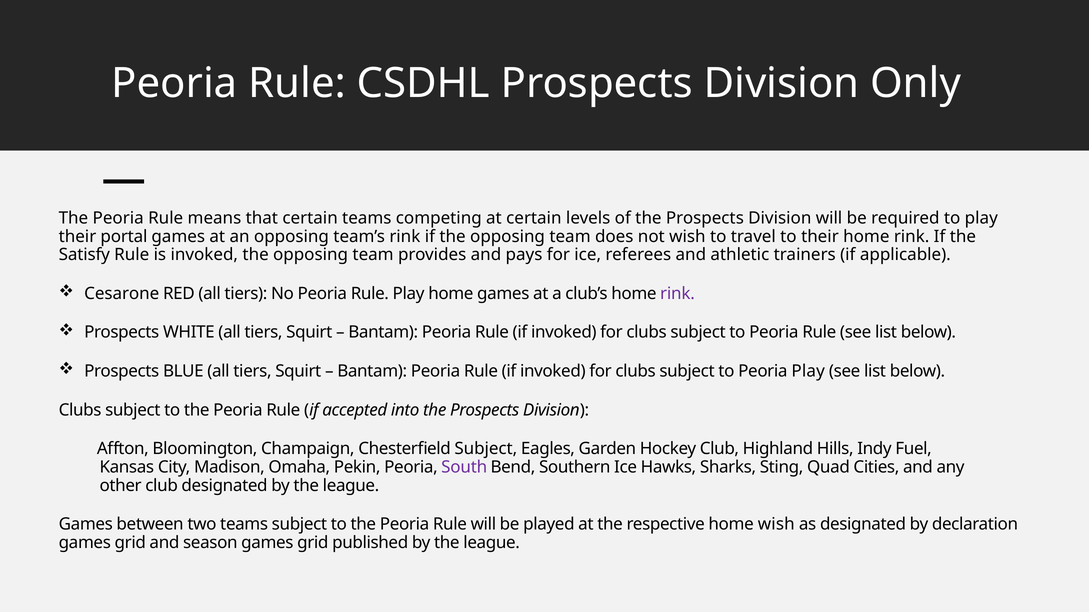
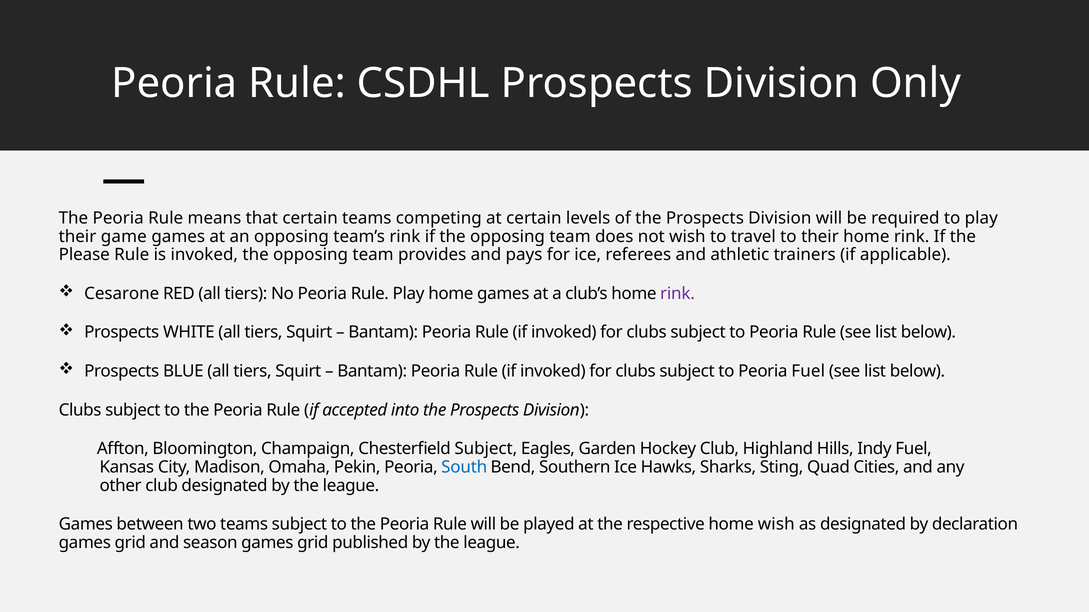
portal: portal -> game (124, 237)
Satisfy: Satisfy -> Please (84, 255)
Peoria Play: Play -> Fuel (808, 372)
South colour: purple -> blue (464, 468)
